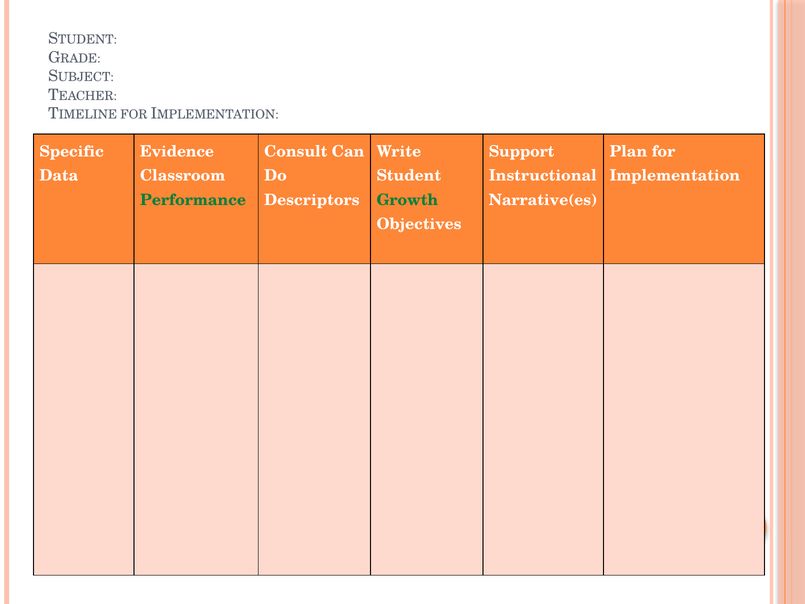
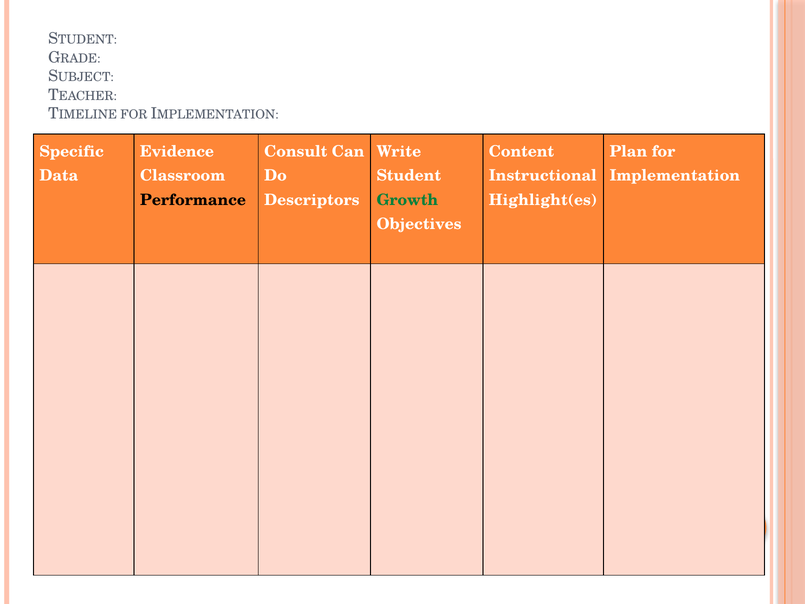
Support: Support -> Content (521, 151)
Performance colour: green -> black (193, 200)
Narrative(es: Narrative(es -> Highlight(es (543, 200)
